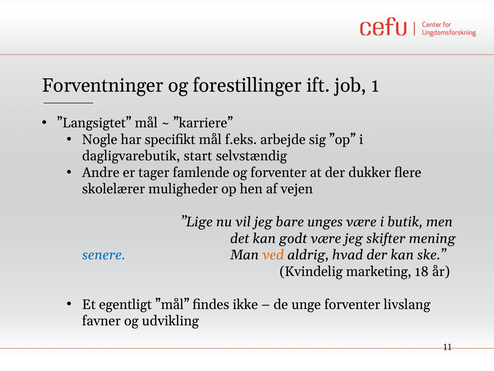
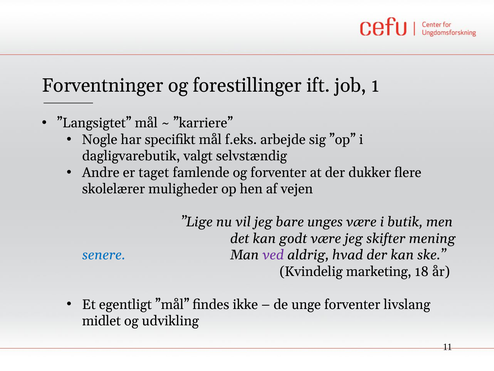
start: start -> valgt (198, 156)
tager: tager -> taget (154, 172)
ved colour: orange -> purple (273, 255)
favner: favner -> midlet (101, 321)
